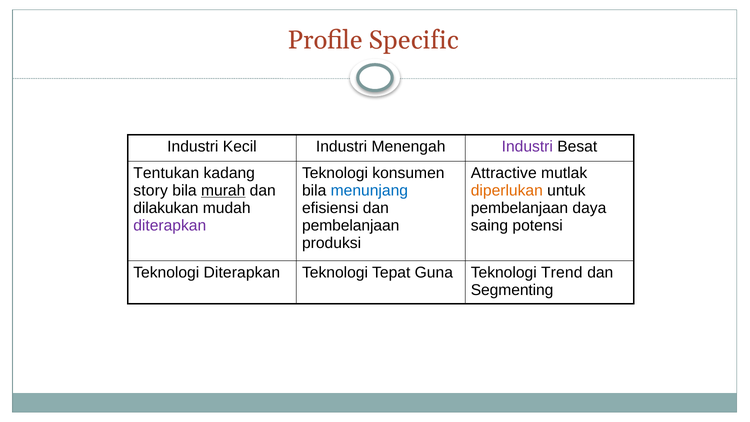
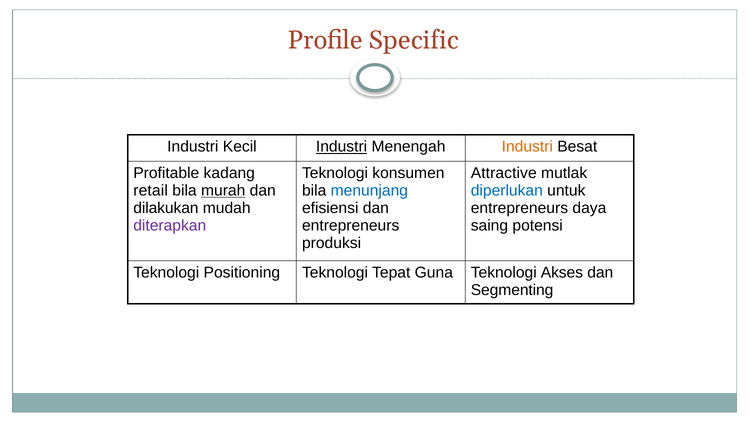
Industri underline: none -> present (342, 147)
Industri colour: purple -> orange (527, 147)
Tentukan: Tentukan -> Profitable (166, 173)
story: story -> retail (151, 190)
diperlukan colour: orange -> blue (507, 190)
pembelanjaan: pembelanjaan -> entrepreneurs (519, 208)
pembelanjaan: pembelanjaan -> entrepreneurs (351, 225)
Teknologi Diterapkan: Diterapkan -> Positioning (242, 272)
Trend: Trend -> Akses (562, 272)
